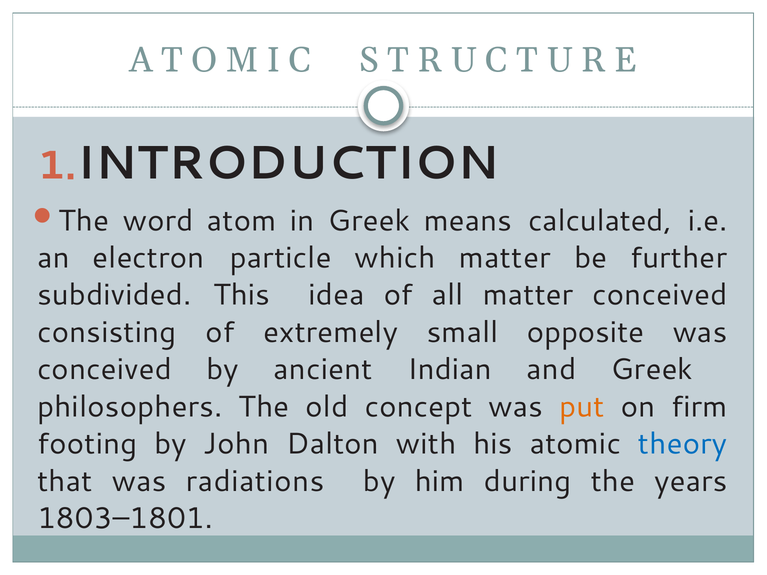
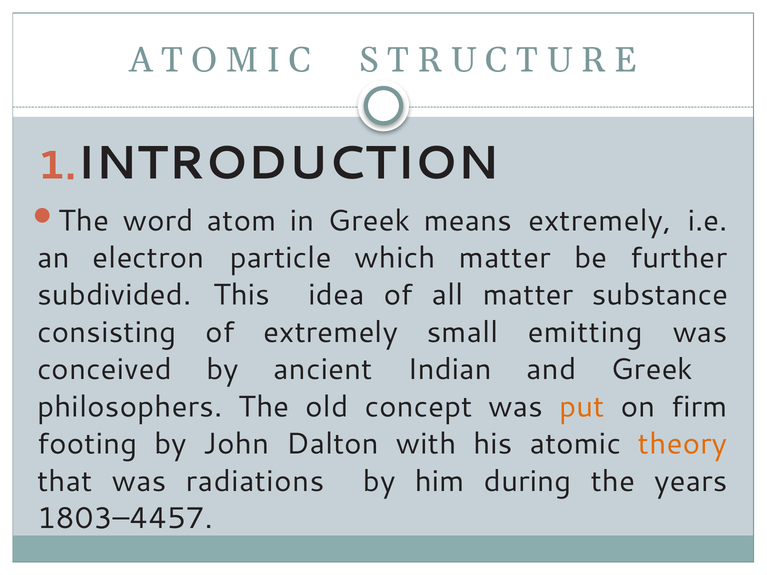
means calculated: calculated -> extremely (600, 221)
matter conceived: conceived -> substance (660, 295)
opposite: opposite -> emitting (585, 332)
theory colour: blue -> orange (683, 444)
1803–1801: 1803–1801 -> 1803–4457 (125, 519)
